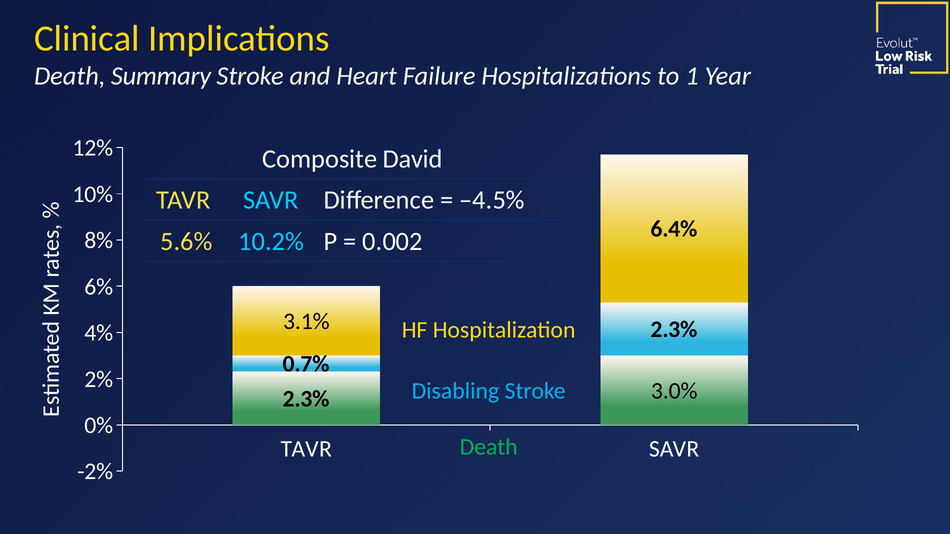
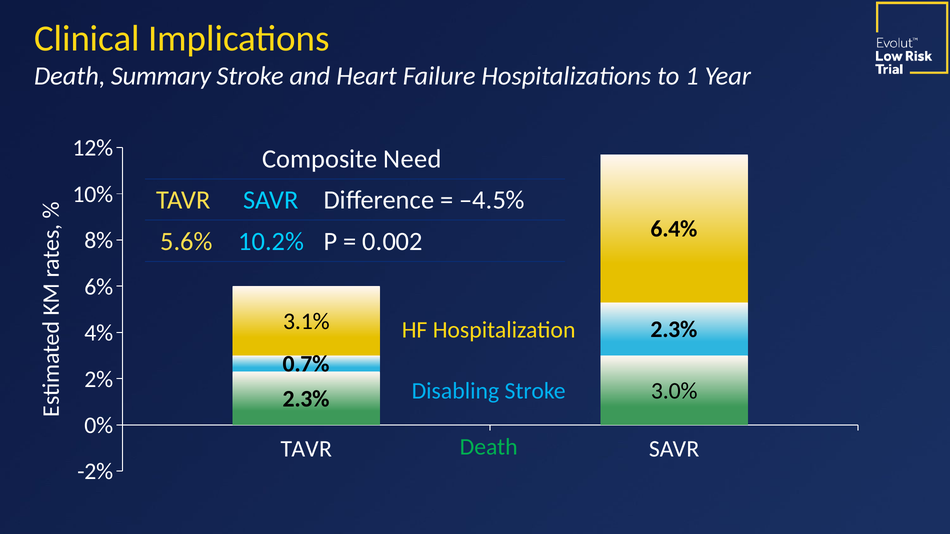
David: David -> Need (412, 159)
